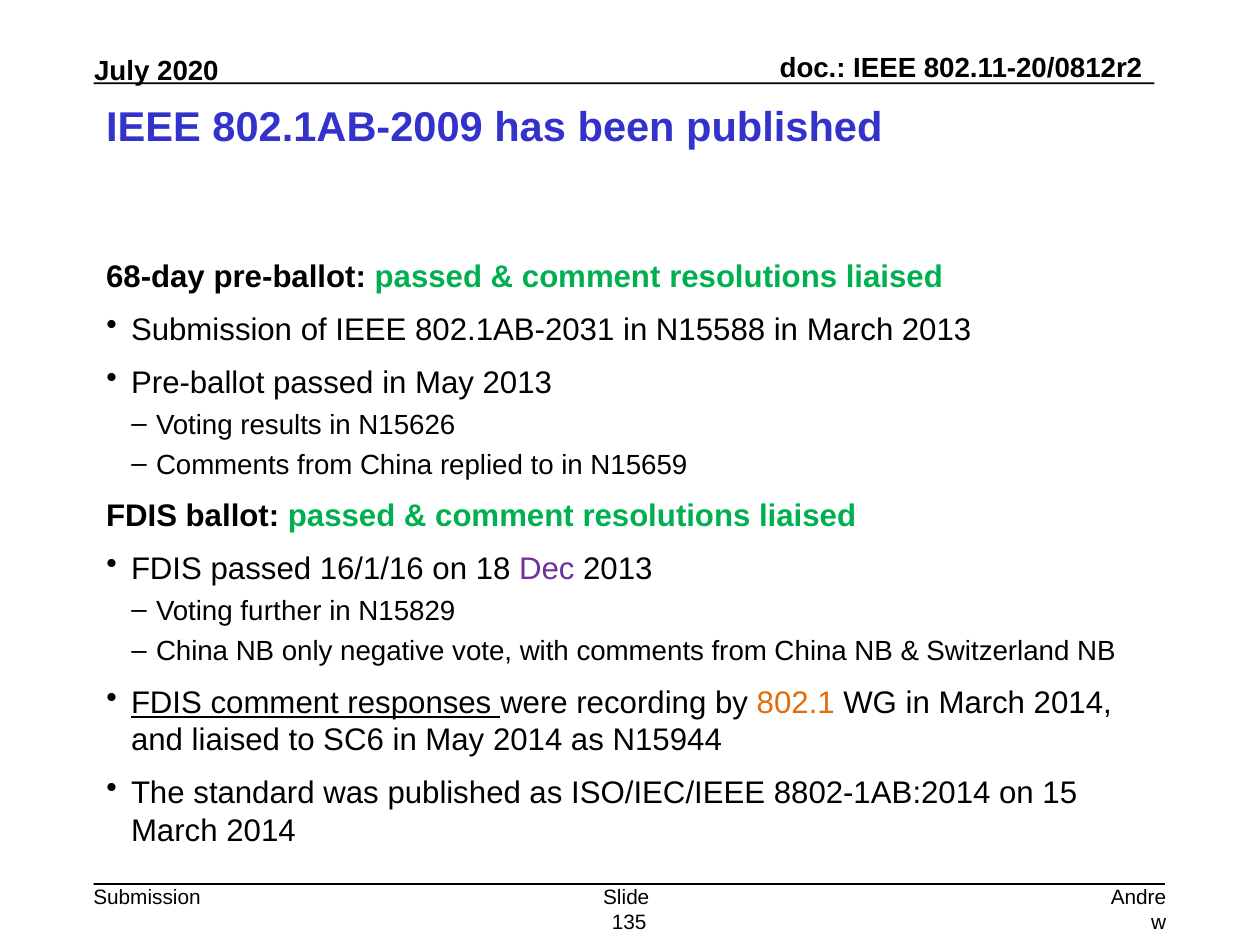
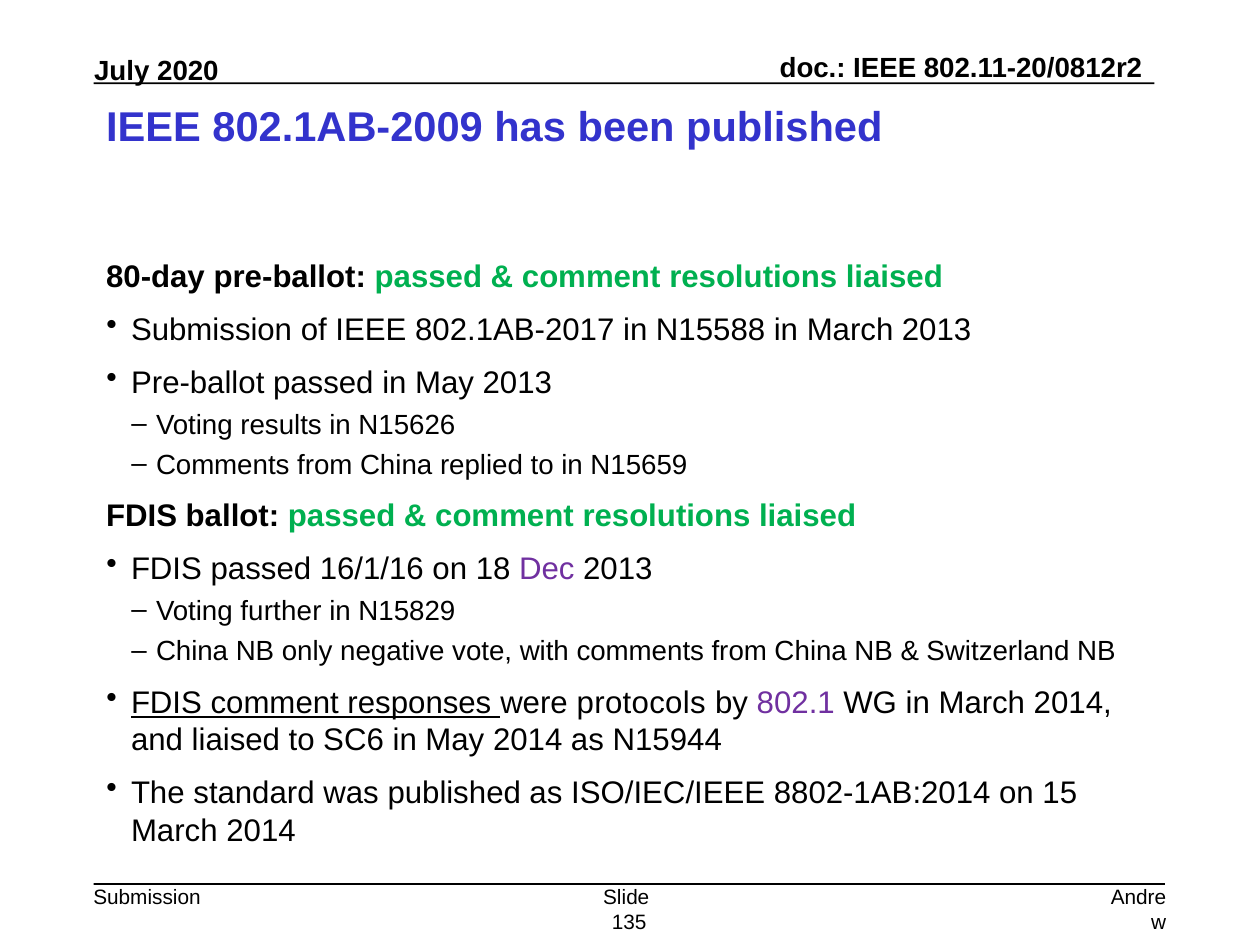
68-day: 68-day -> 80-day (156, 277)
802.1AB-2031: 802.1AB-2031 -> 802.1AB-2017 (515, 330)
recording: recording -> protocols (641, 703)
802.1 colour: orange -> purple (796, 703)
